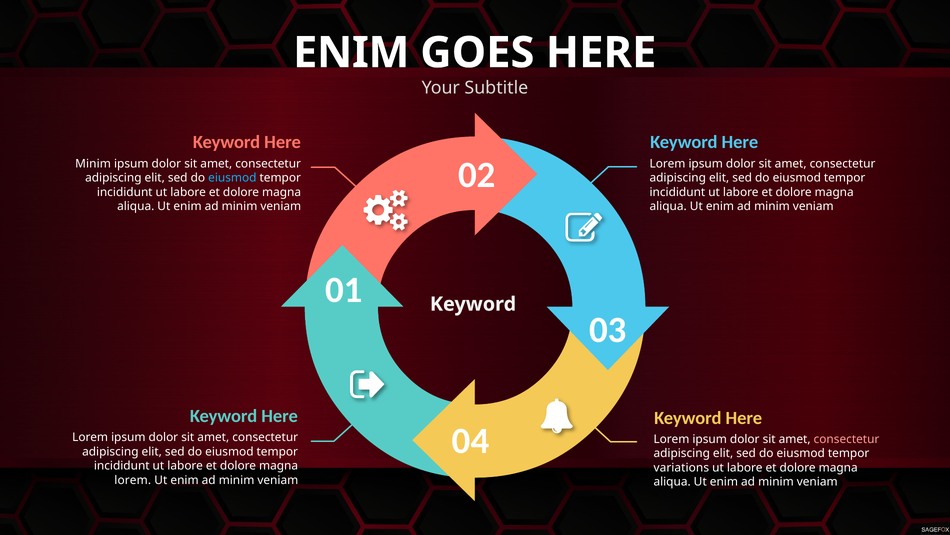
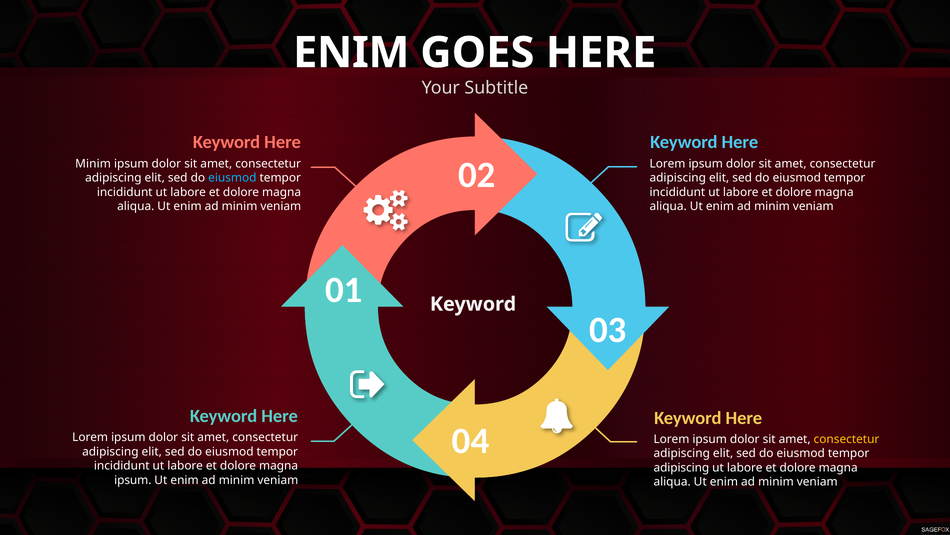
consectetur colour: pink -> yellow (846, 439)
variations: variations -> adipiscing (681, 467)
lorem: lorem -> ipsum (133, 480)
